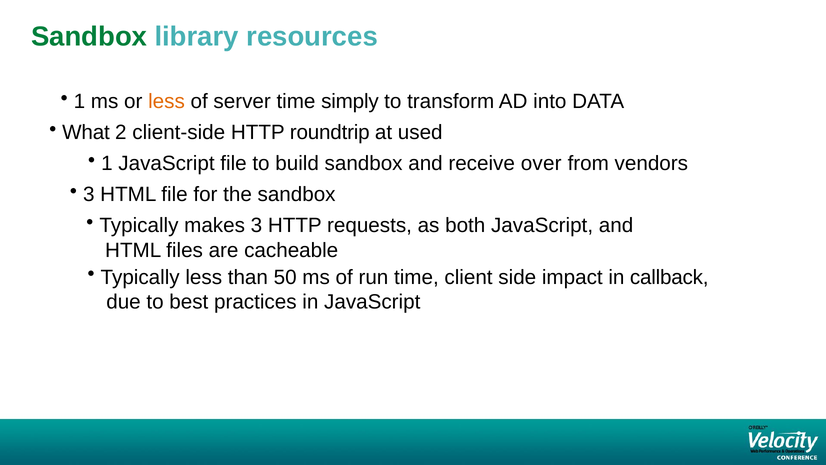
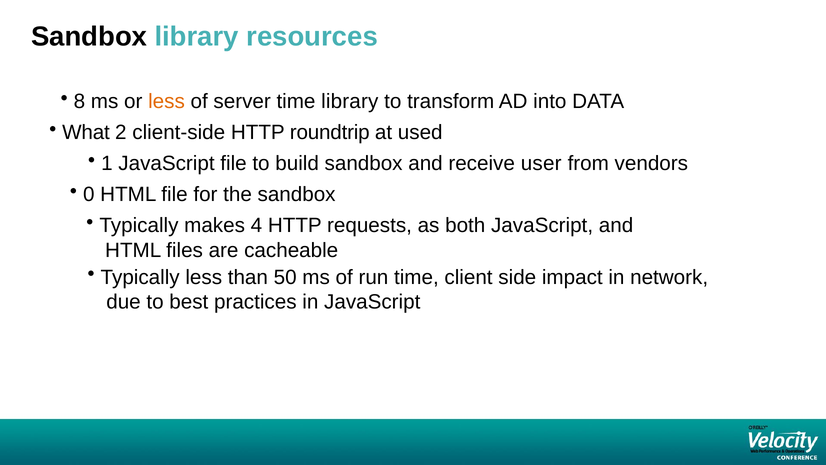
Sandbox colour: green -> black (89, 37)
1: 1 -> 8 (79, 102)
time simply: simply -> library (350, 102)
over: over -> user (541, 164)
3: 3 -> 0 (89, 195)
makes 3: 3 -> 4 (256, 225)
callback: callback -> network (669, 277)
